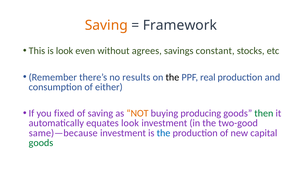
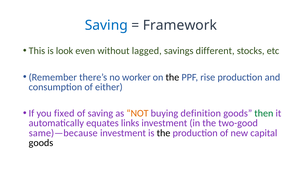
Saving colour: orange -> blue (106, 25)
agrees: agrees -> lagged (147, 51)
constant: constant -> different (215, 51)
results: results -> worker (136, 77)
real: real -> rise (208, 77)
producing: producing -> definition (201, 113)
equates look: look -> links (130, 123)
the colour: blue -> black (164, 133)
goods colour: green -> black (41, 143)
